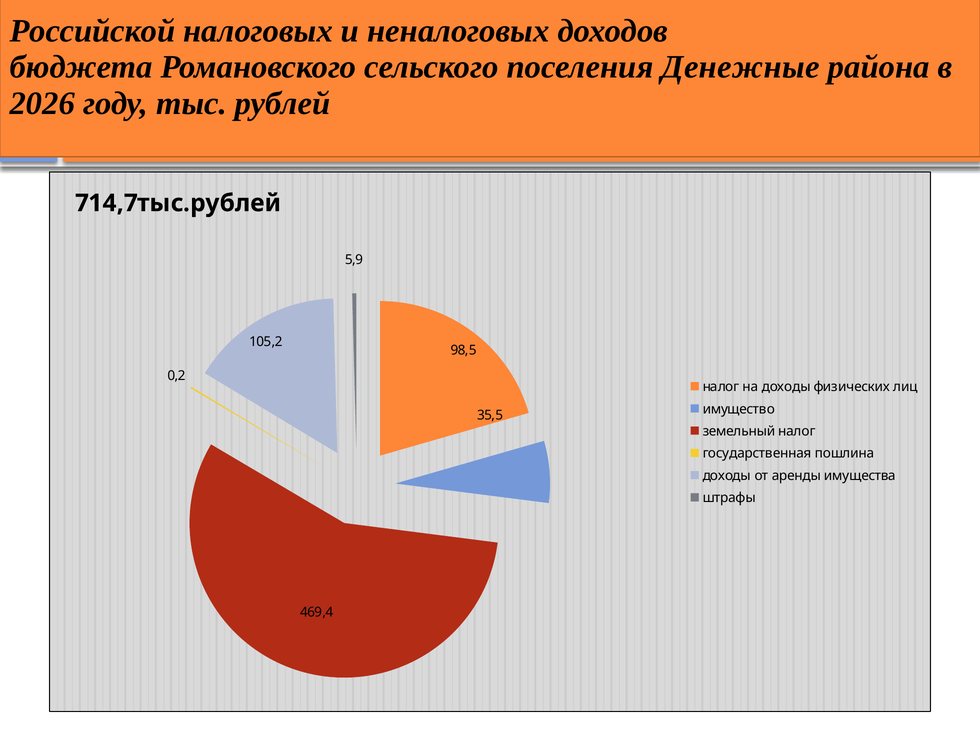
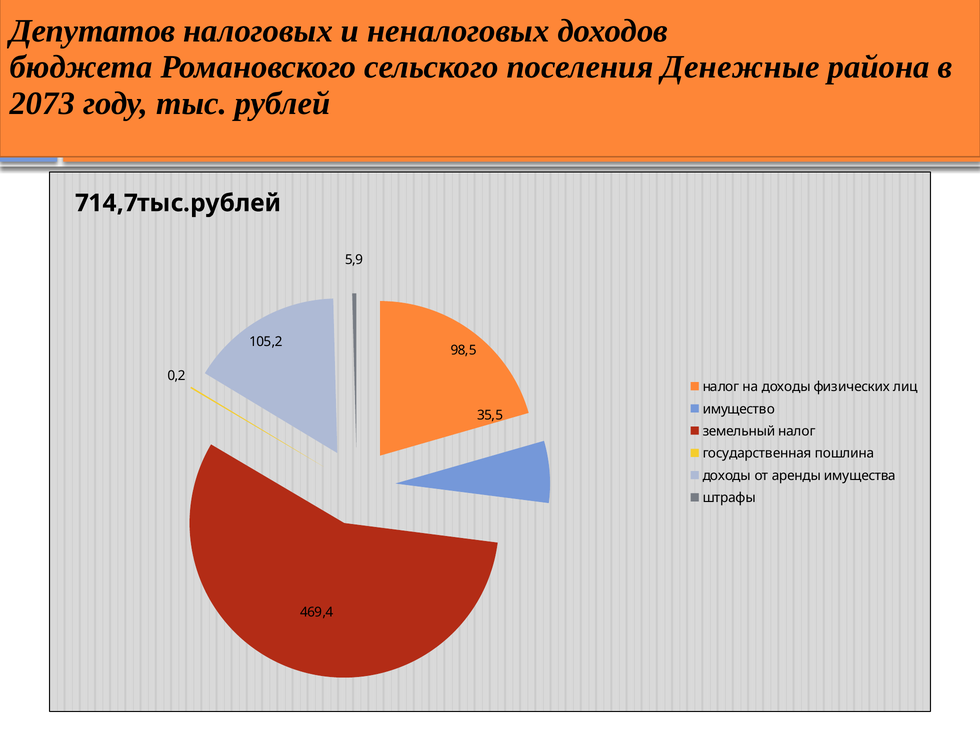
Российской: Российской -> Депутатов (92, 31)
2026: 2026 -> 2073 (42, 103)
